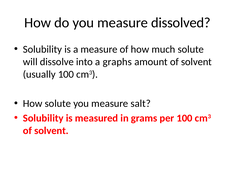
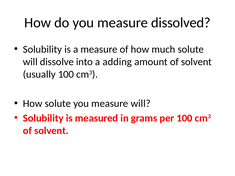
graphs: graphs -> adding (117, 62)
measure salt: salt -> will (141, 104)
